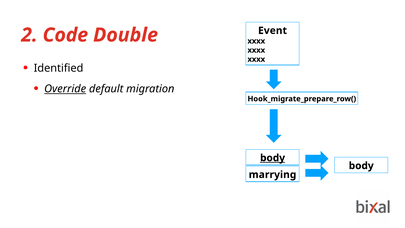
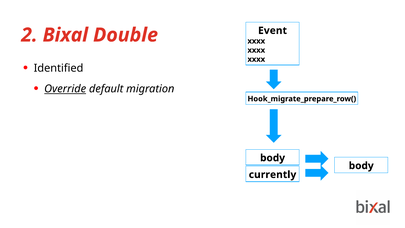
Code: Code -> Bixal (65, 35)
body underline: present -> none (273, 158)
marrying: marrying -> currently (273, 175)
